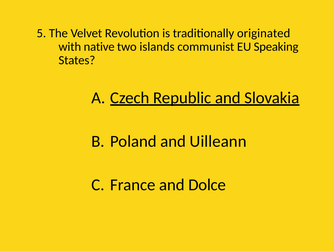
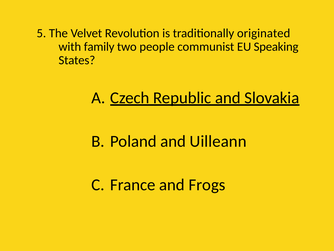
native: native -> family (99, 47)
islands: islands -> people (157, 47)
Dolce: Dolce -> Frogs (207, 184)
